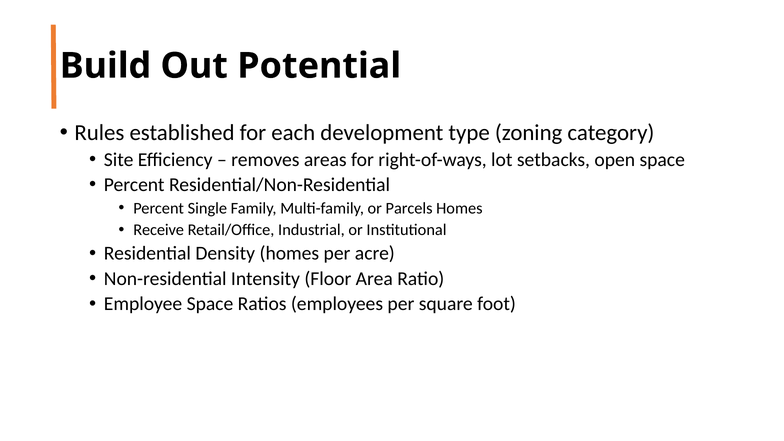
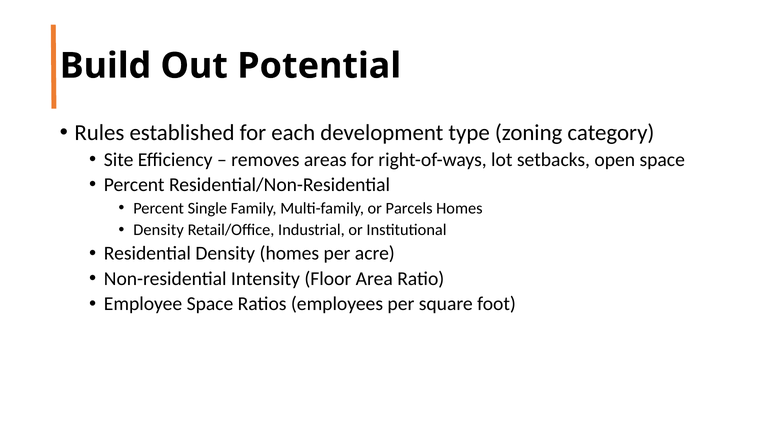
Receive: Receive -> Density (159, 230)
